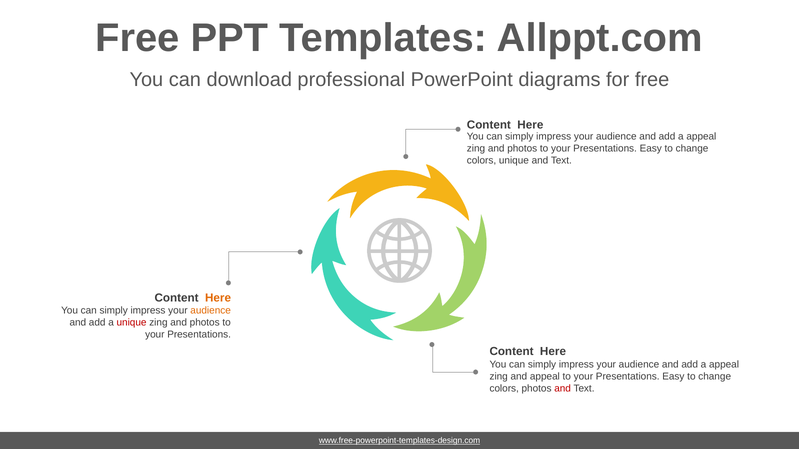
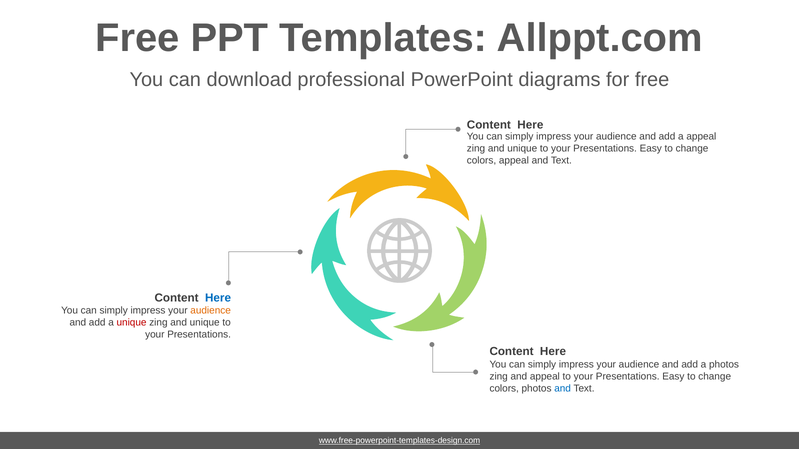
photos: photos -> unique (522, 149)
colors unique: unique -> appeal (514, 161)
Here colour: orange -> blue (218, 298)
photos: photos -> unique (205, 323)
appeal: appeal -> photos (724, 365)
and colour: red -> blue (563, 389)
